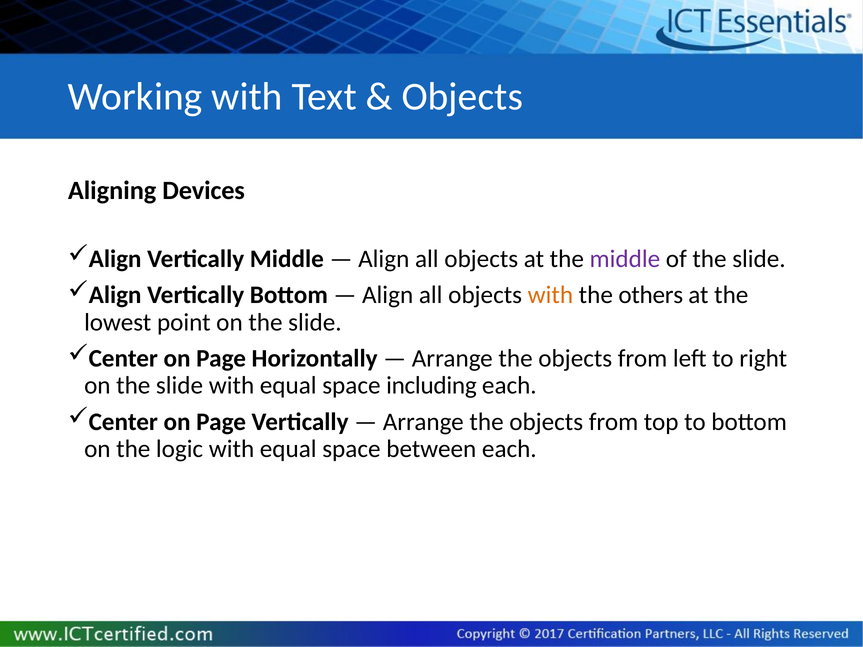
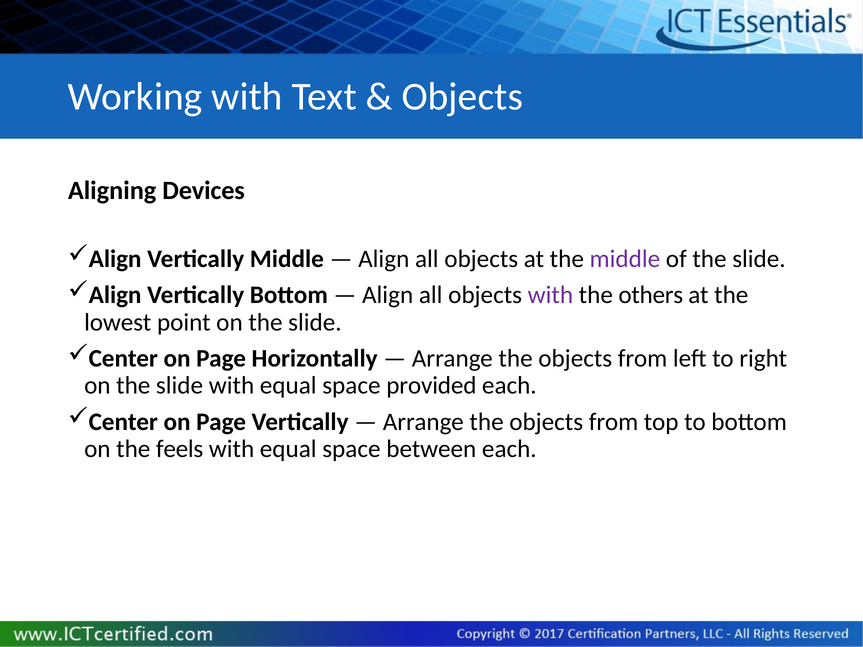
with colour: orange -> purple (550, 295)
including: including -> provided (431, 386)
logic: logic -> feels (180, 449)
